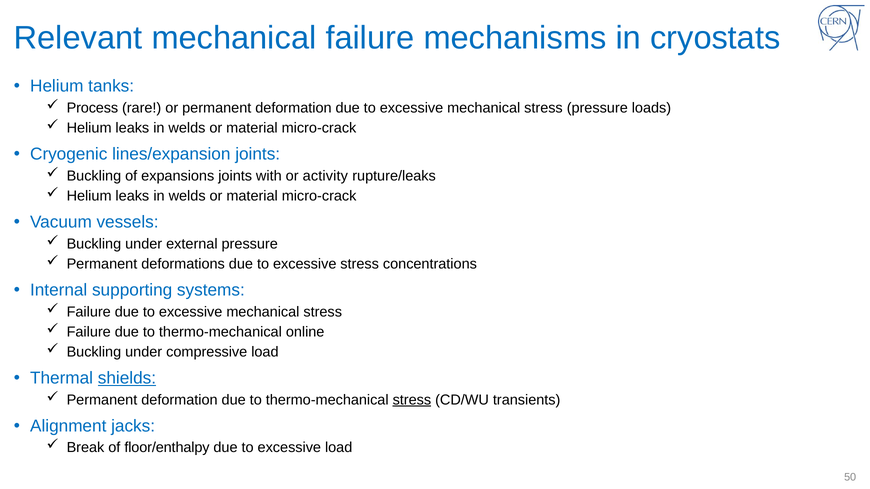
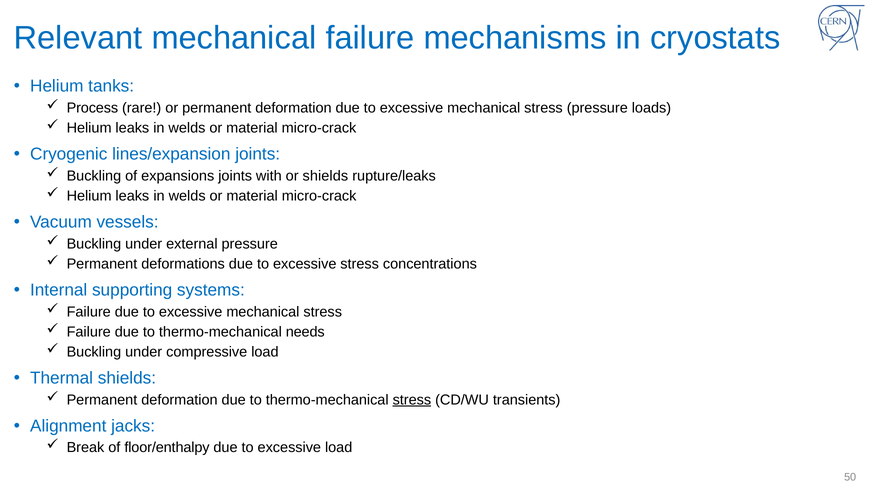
or activity: activity -> shields (325, 176)
online: online -> needs (305, 332)
shields underline: present -> none (127, 379)
